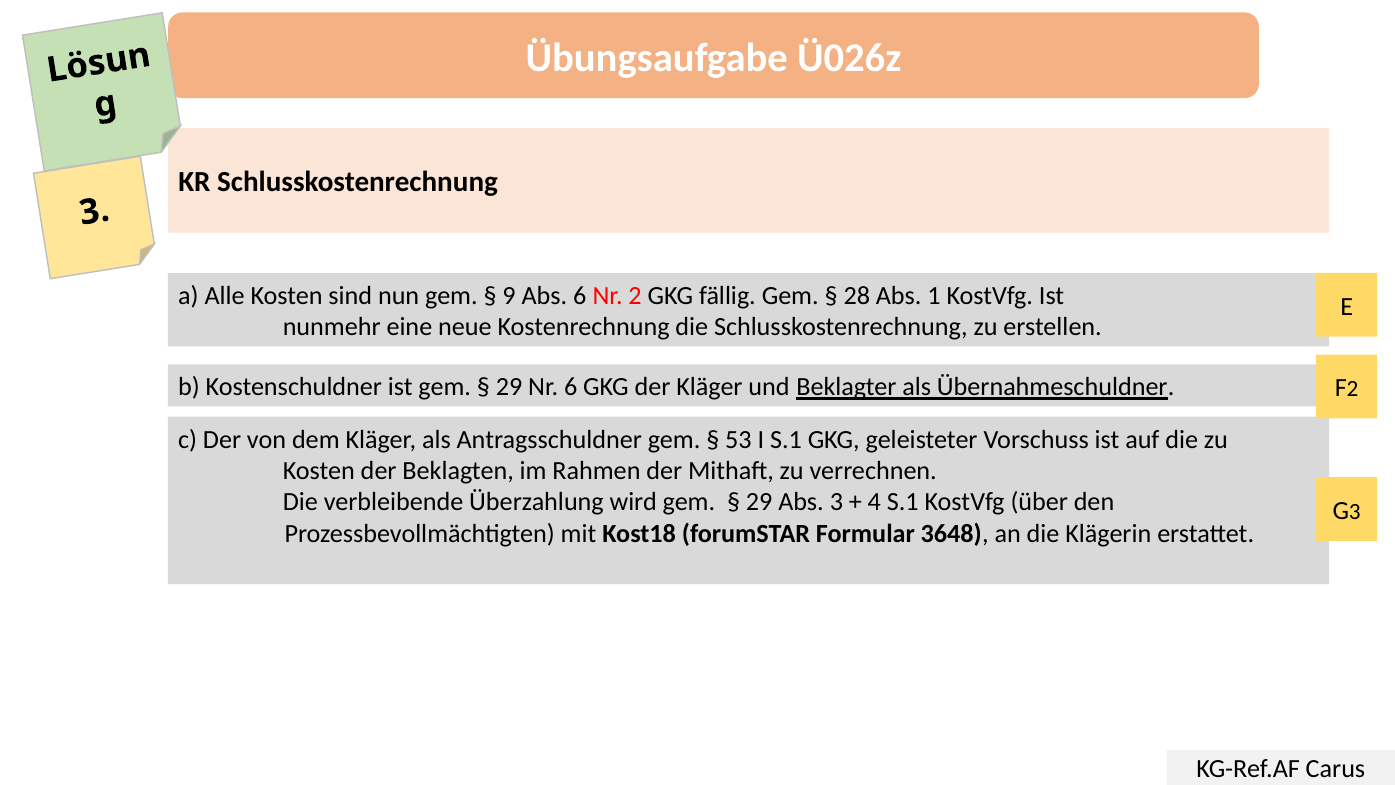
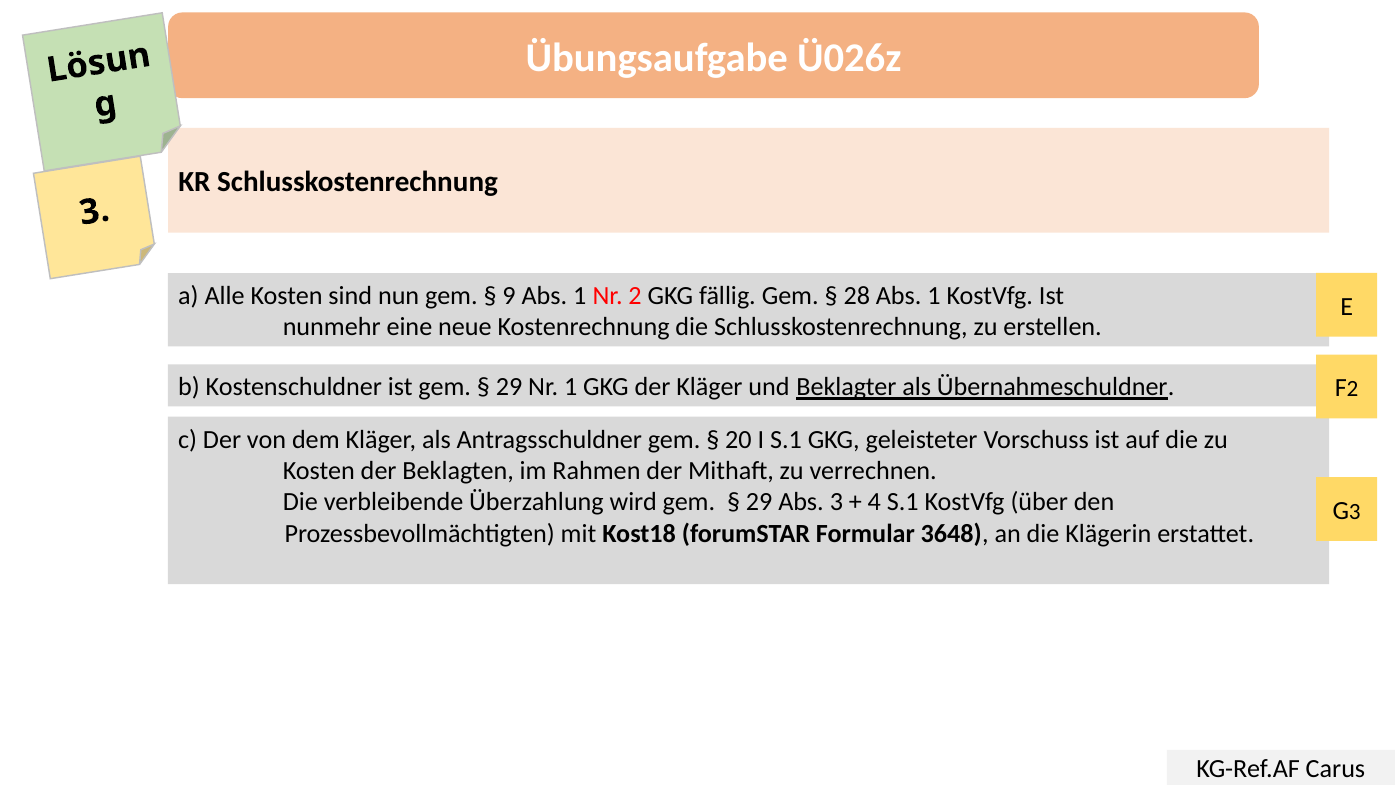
9 Abs 6: 6 -> 1 (580, 296)
Nr 6: 6 -> 1 (571, 387)
53: 53 -> 20 (738, 439)
